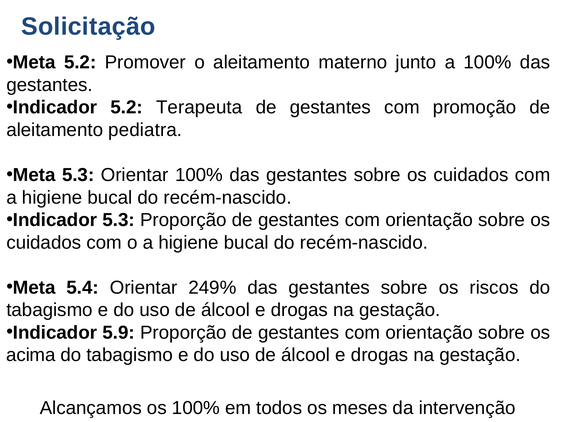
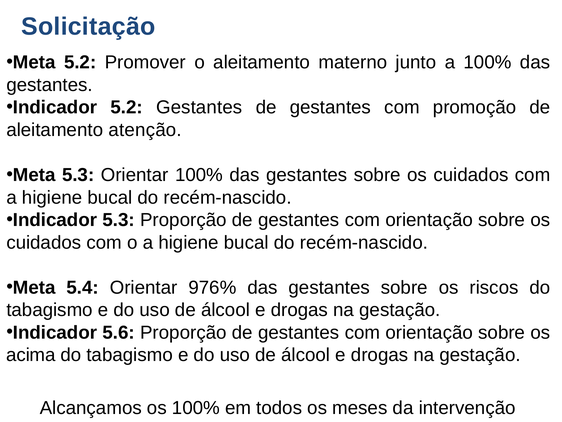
5.2 Terapeuta: Terapeuta -> Gestantes (199, 107)
pediatra: pediatra -> atenção (145, 130)
249%: 249% -> 976% (212, 287)
5.9: 5.9 -> 5.6 (119, 332)
